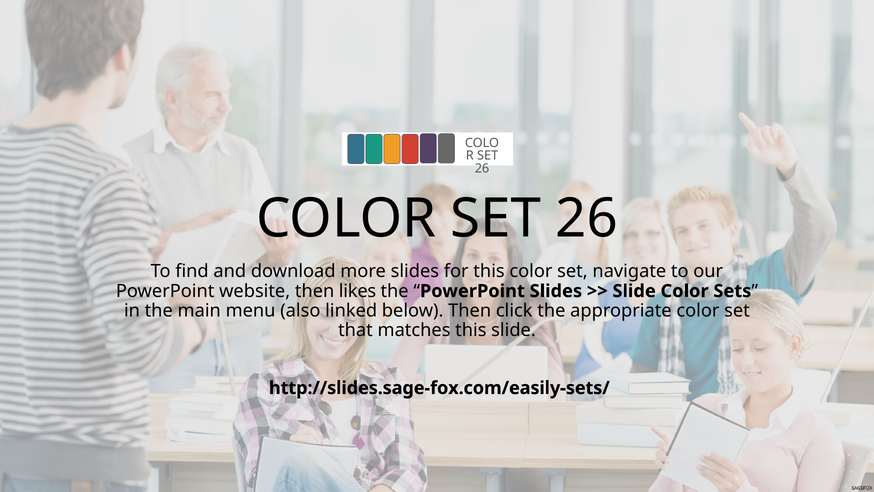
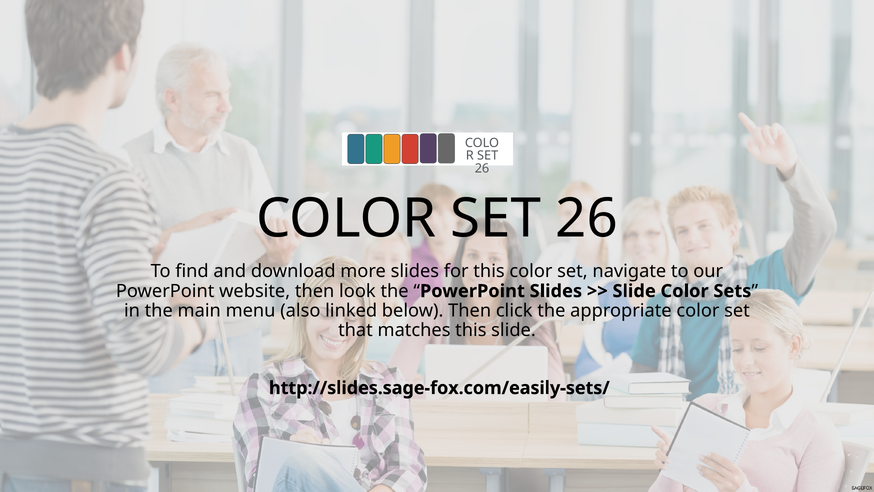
likes: likes -> look (357, 291)
